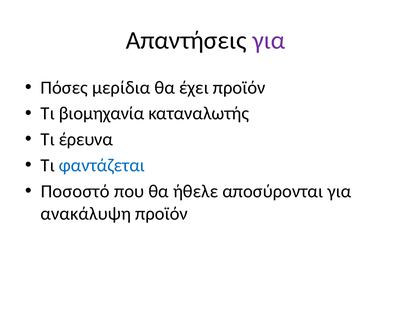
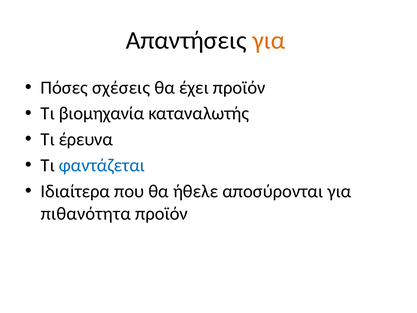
για colour: purple -> orange (269, 40)
μερίδια: μερίδια -> σχέσεις (121, 87)
Ποσοστό: Ποσοστό -> Ιδιαίτερα (75, 191)
ανακάλυψη: ανακάλυψη -> πιθανότητα (86, 214)
